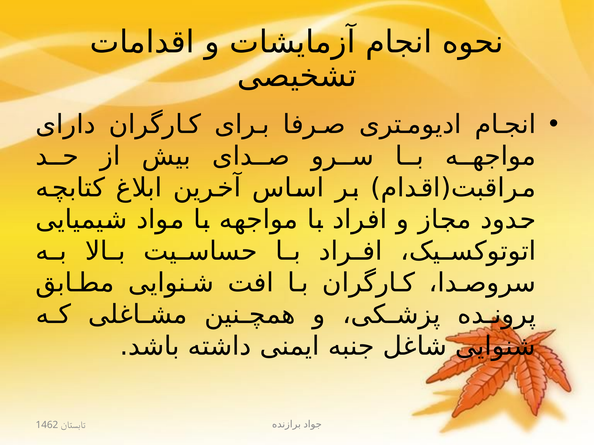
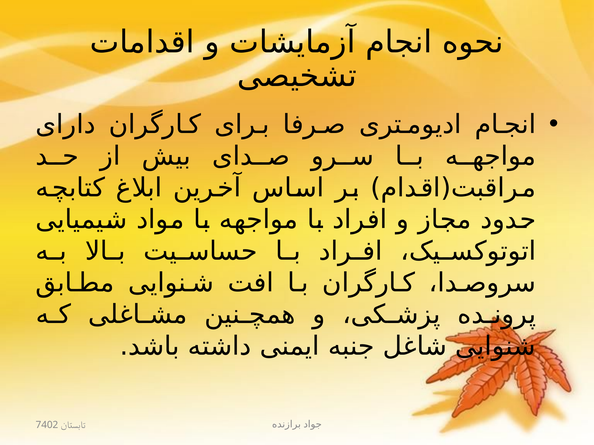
1462: 1462 -> 7402 (47, 425)
